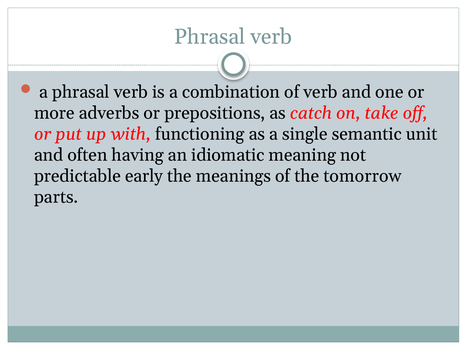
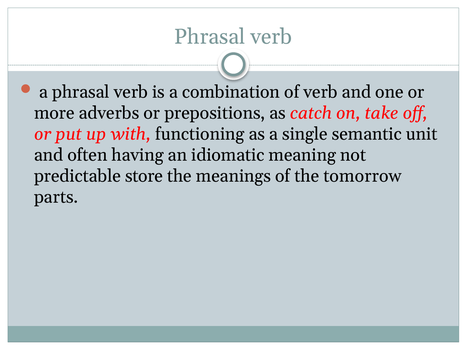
early: early -> store (144, 176)
